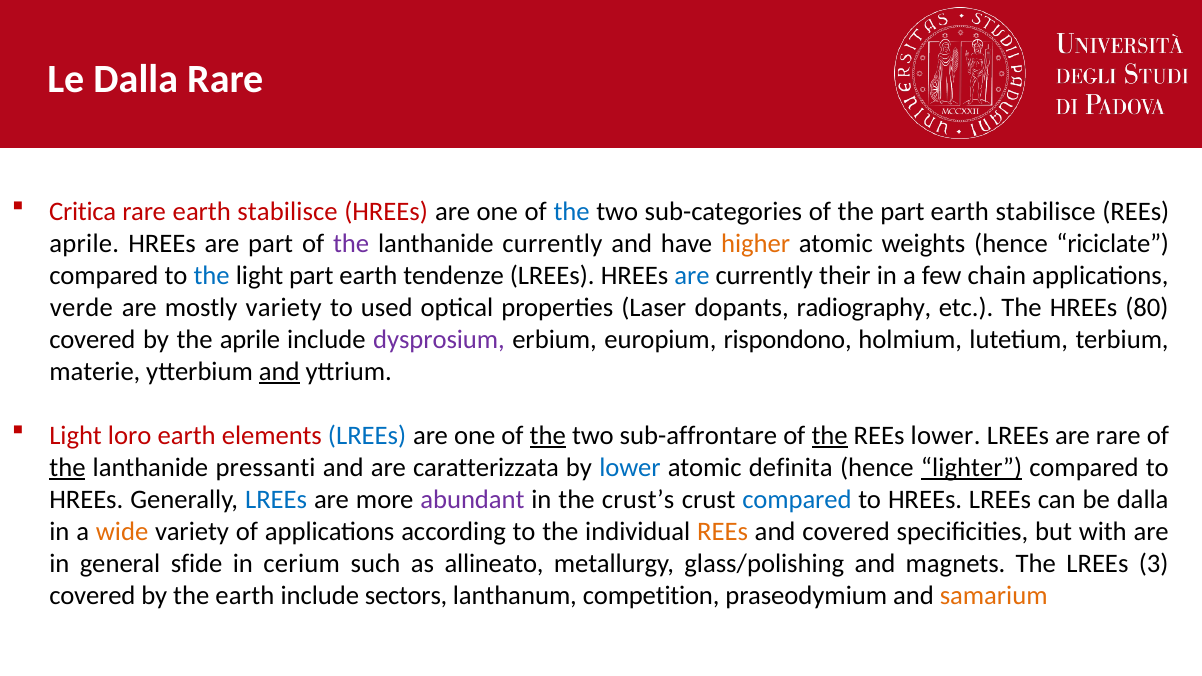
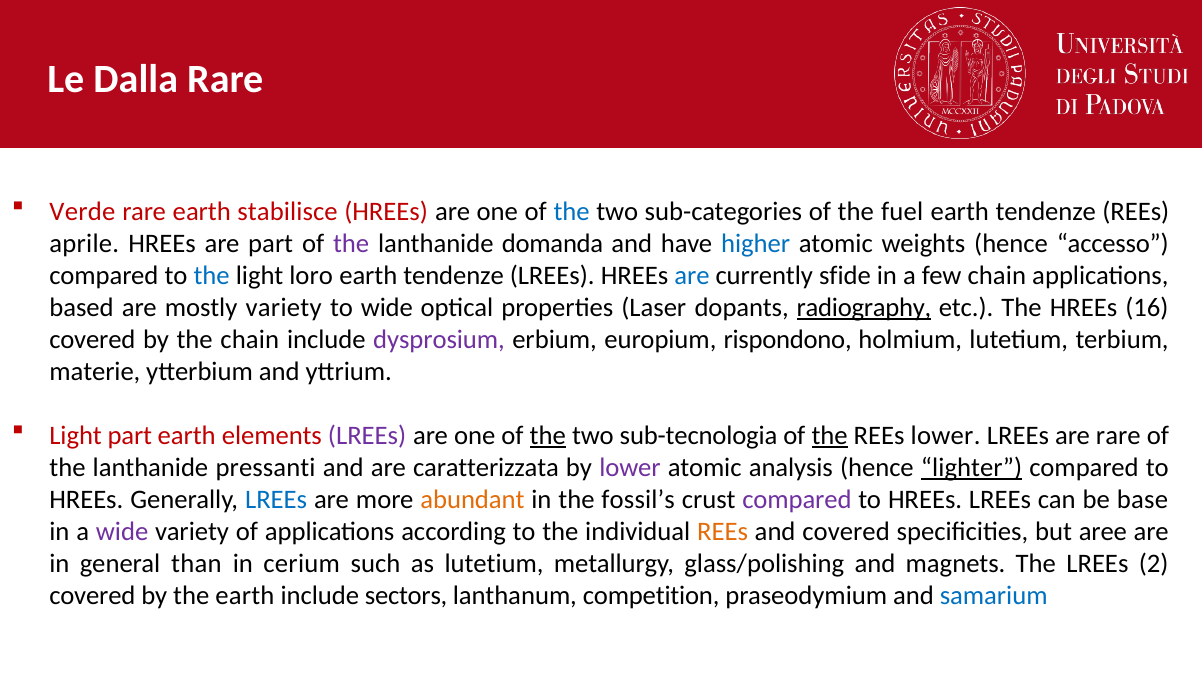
Critica: Critica -> Verde (82, 211)
the part: part -> fuel (902, 211)
stabilisce: stabilisce -> tendenze (1046, 211)
lanthanide currently: currently -> domanda (553, 243)
higher colour: orange -> blue (756, 243)
riciclate: riciclate -> accesso (1113, 243)
light part: part -> loro (311, 275)
their: their -> sfide (845, 275)
verde: verde -> based (82, 307)
to used: used -> wide (387, 307)
radiography underline: none -> present (864, 307)
80: 80 -> 16 (1147, 307)
the aprile: aprile -> chain (250, 339)
and underline: present -> none (279, 371)
Light loro: loro -> part (130, 436)
LREEs colour: blue -> purple (367, 436)
sub-affrontare: sub-affrontare -> sub-tecnologia (699, 436)
the underline: present -> none (67, 468)
lower colour: blue -> purple (630, 468)
definita: definita -> analysis (791, 468)
abundant colour: purple -> orange (472, 500)
crust’s: crust’s -> fossil’s (638, 500)
compared colour: blue -> purple (797, 500)
be dalla: dalla -> base (1142, 500)
wide colour: orange -> purple (122, 532)
with: with -> aree (1103, 532)
sfide: sfide -> than (196, 564)
as allineato: allineato -> lutetium (494, 564)
3: 3 -> 2 (1154, 564)
samarium colour: orange -> blue (994, 596)
